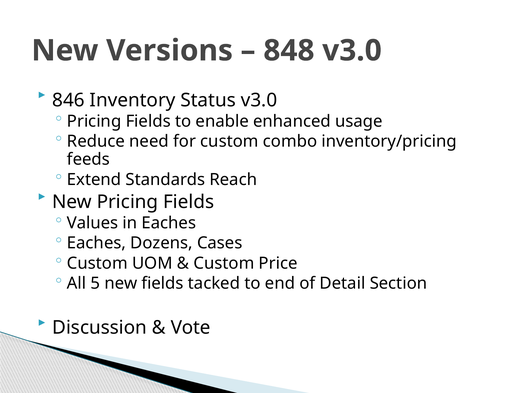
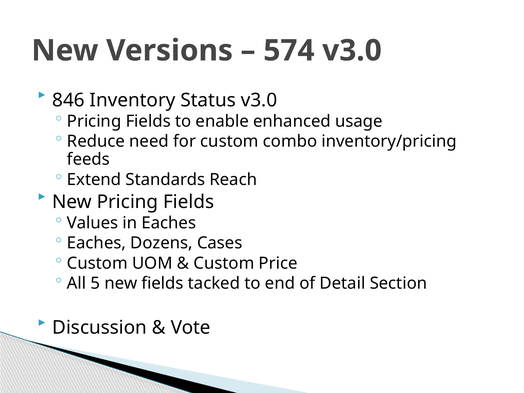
848: 848 -> 574 (289, 51)
